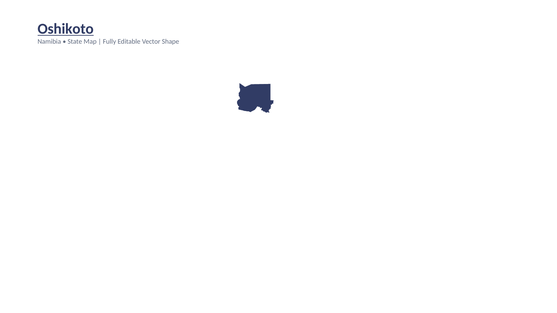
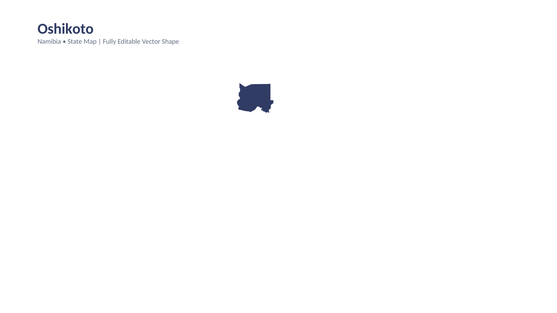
Oshikoto underline: present -> none (66, 29)
